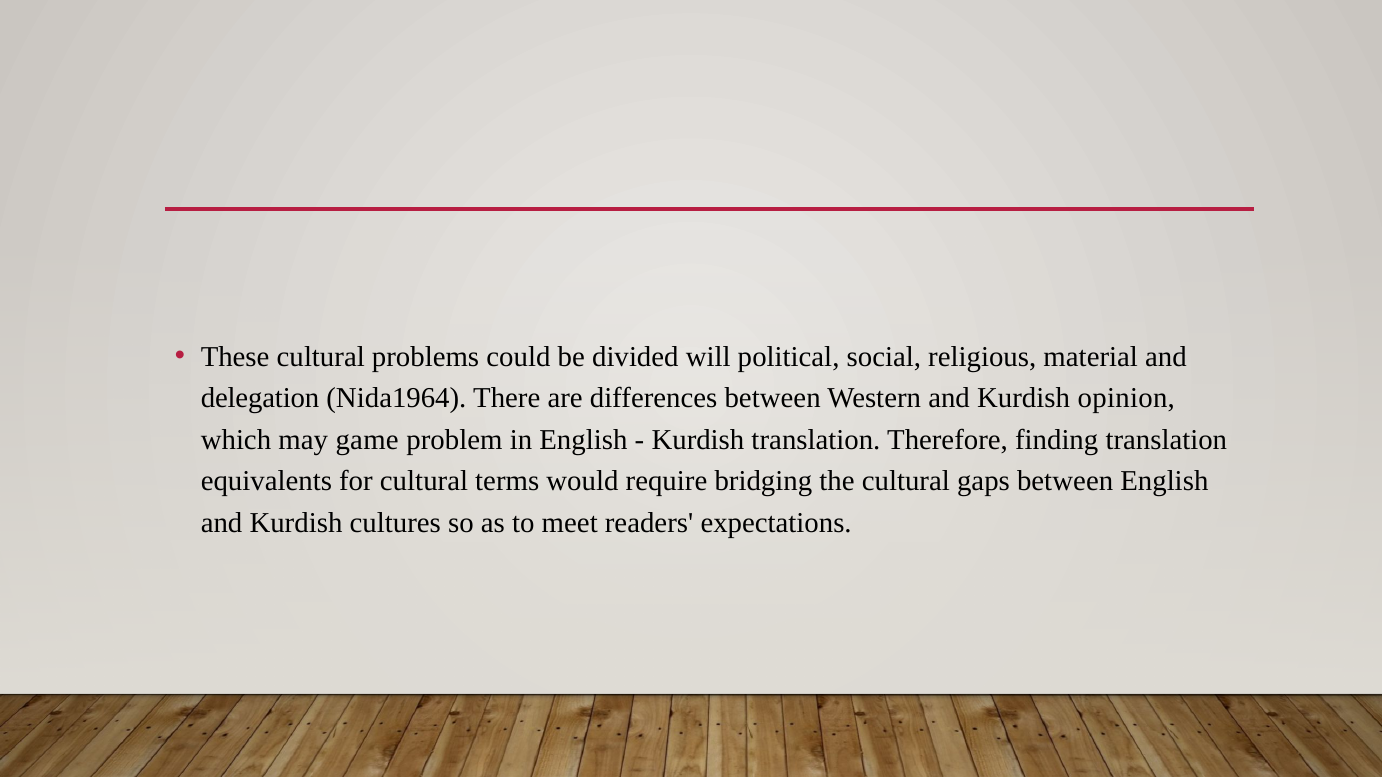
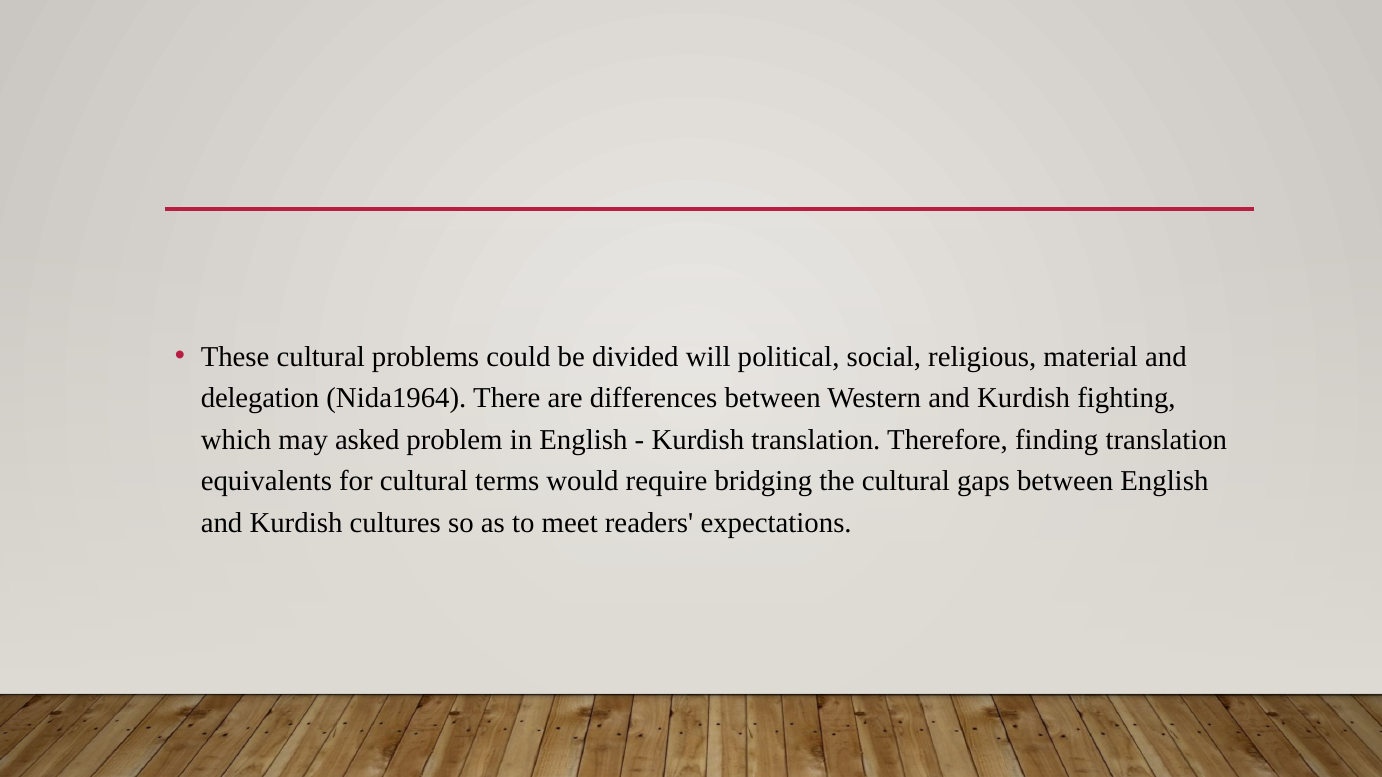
opinion: opinion -> fighting (1126, 399)
game: game -> asked (367, 440)
